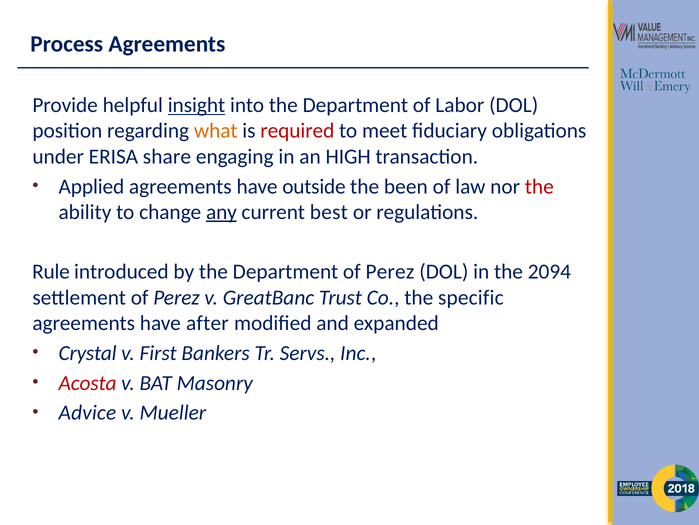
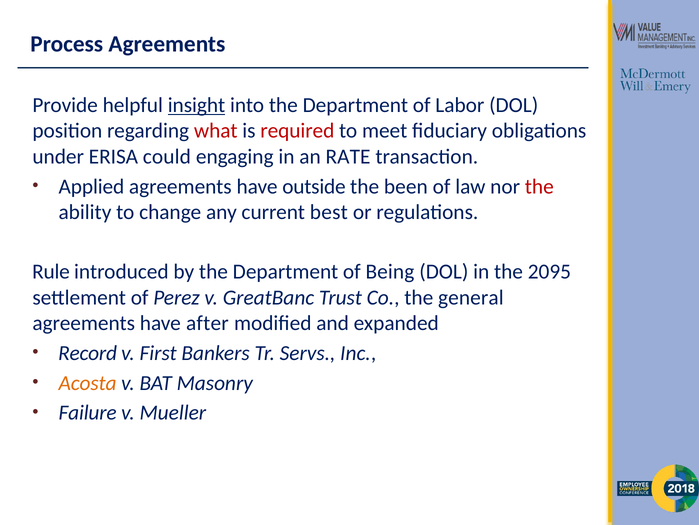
what colour: orange -> red (216, 131)
share: share -> could (167, 156)
HIGH: HIGH -> RATE (348, 156)
any underline: present -> none (221, 212)
Department of Perez: Perez -> Being (390, 272)
2094: 2094 -> 2095 (549, 272)
specific: specific -> general (471, 297)
Crystal: Crystal -> Record (88, 353)
Acosta colour: red -> orange (88, 382)
Advice: Advice -> Failure (88, 412)
